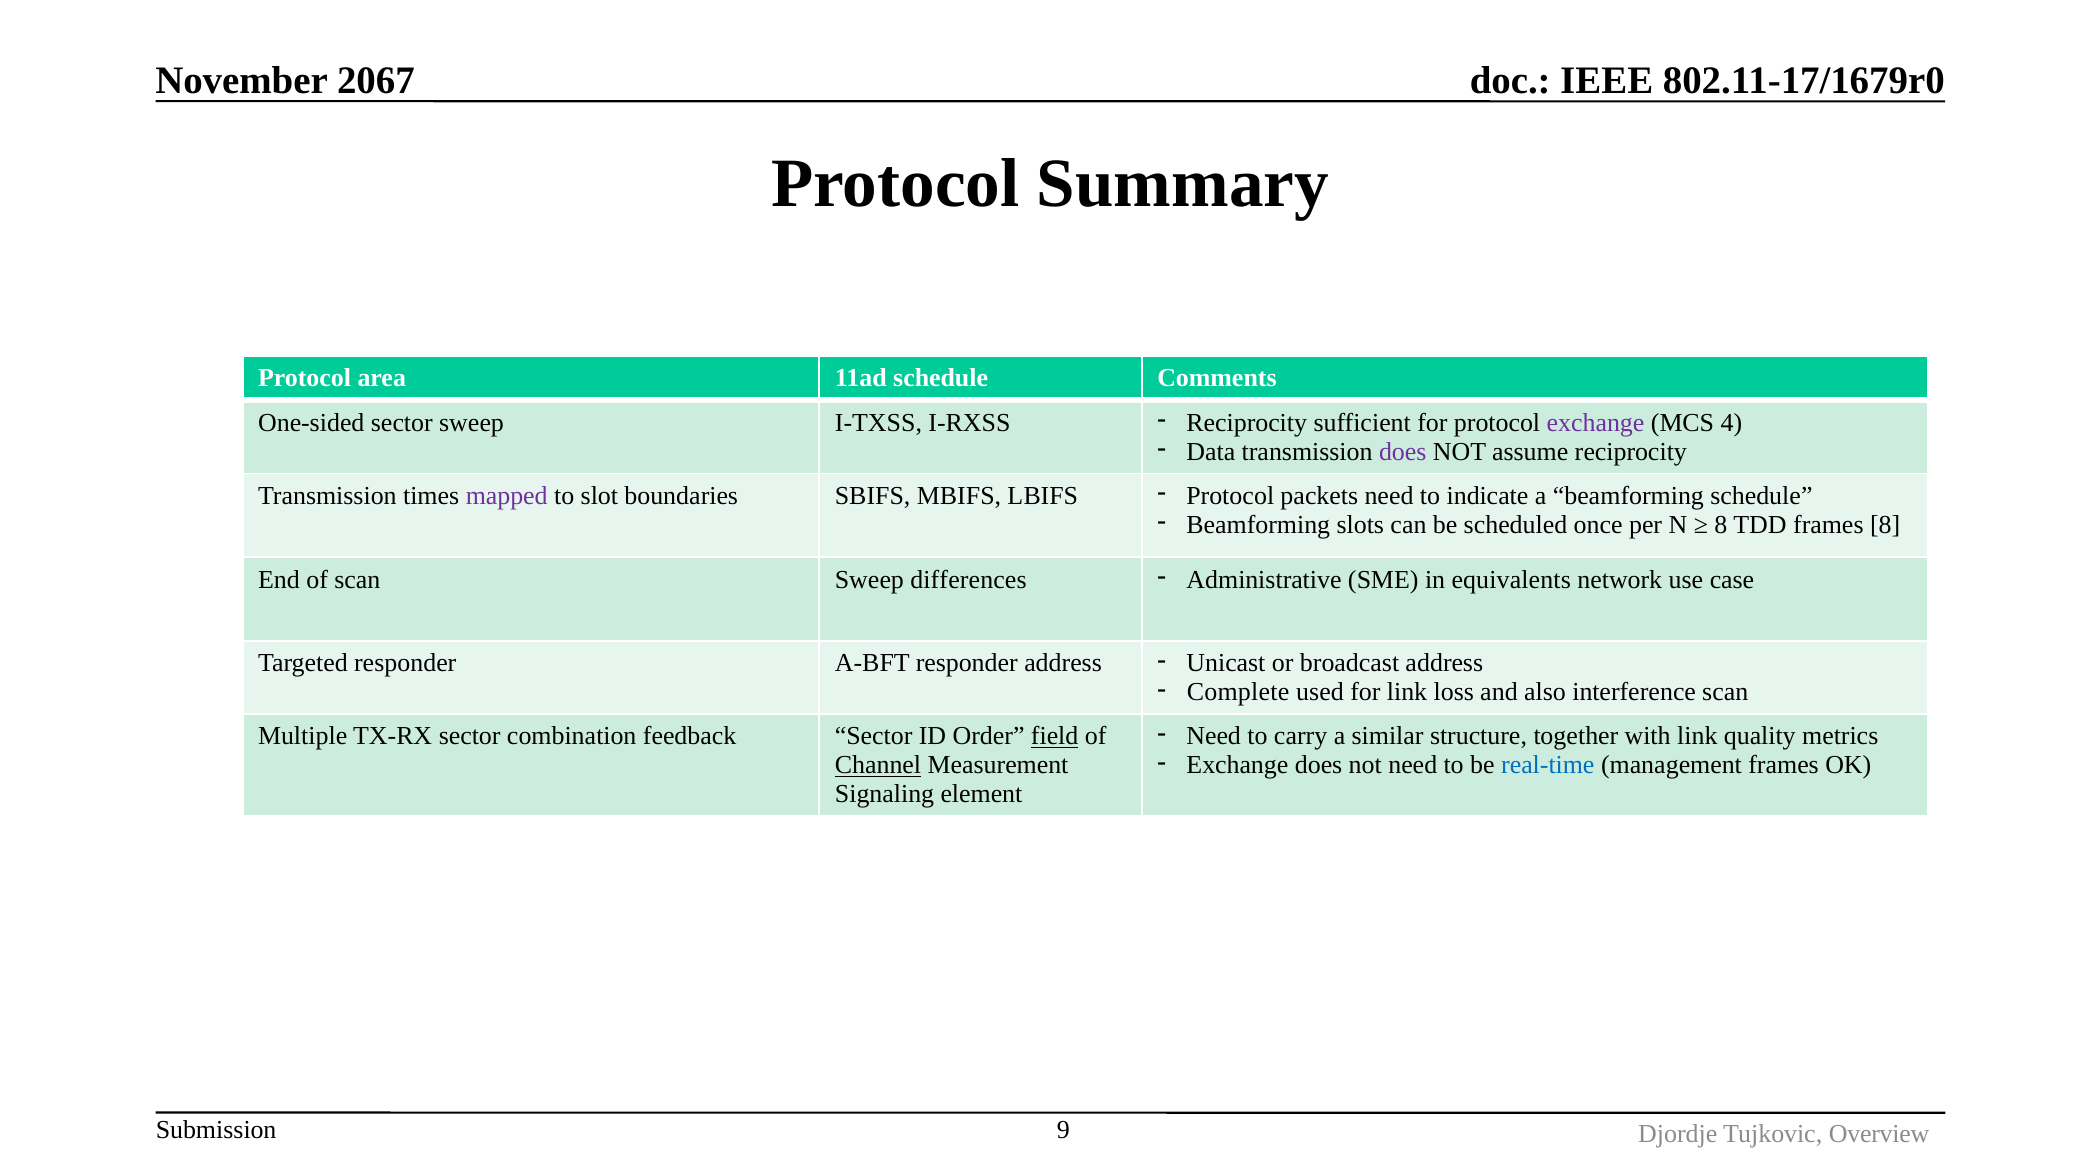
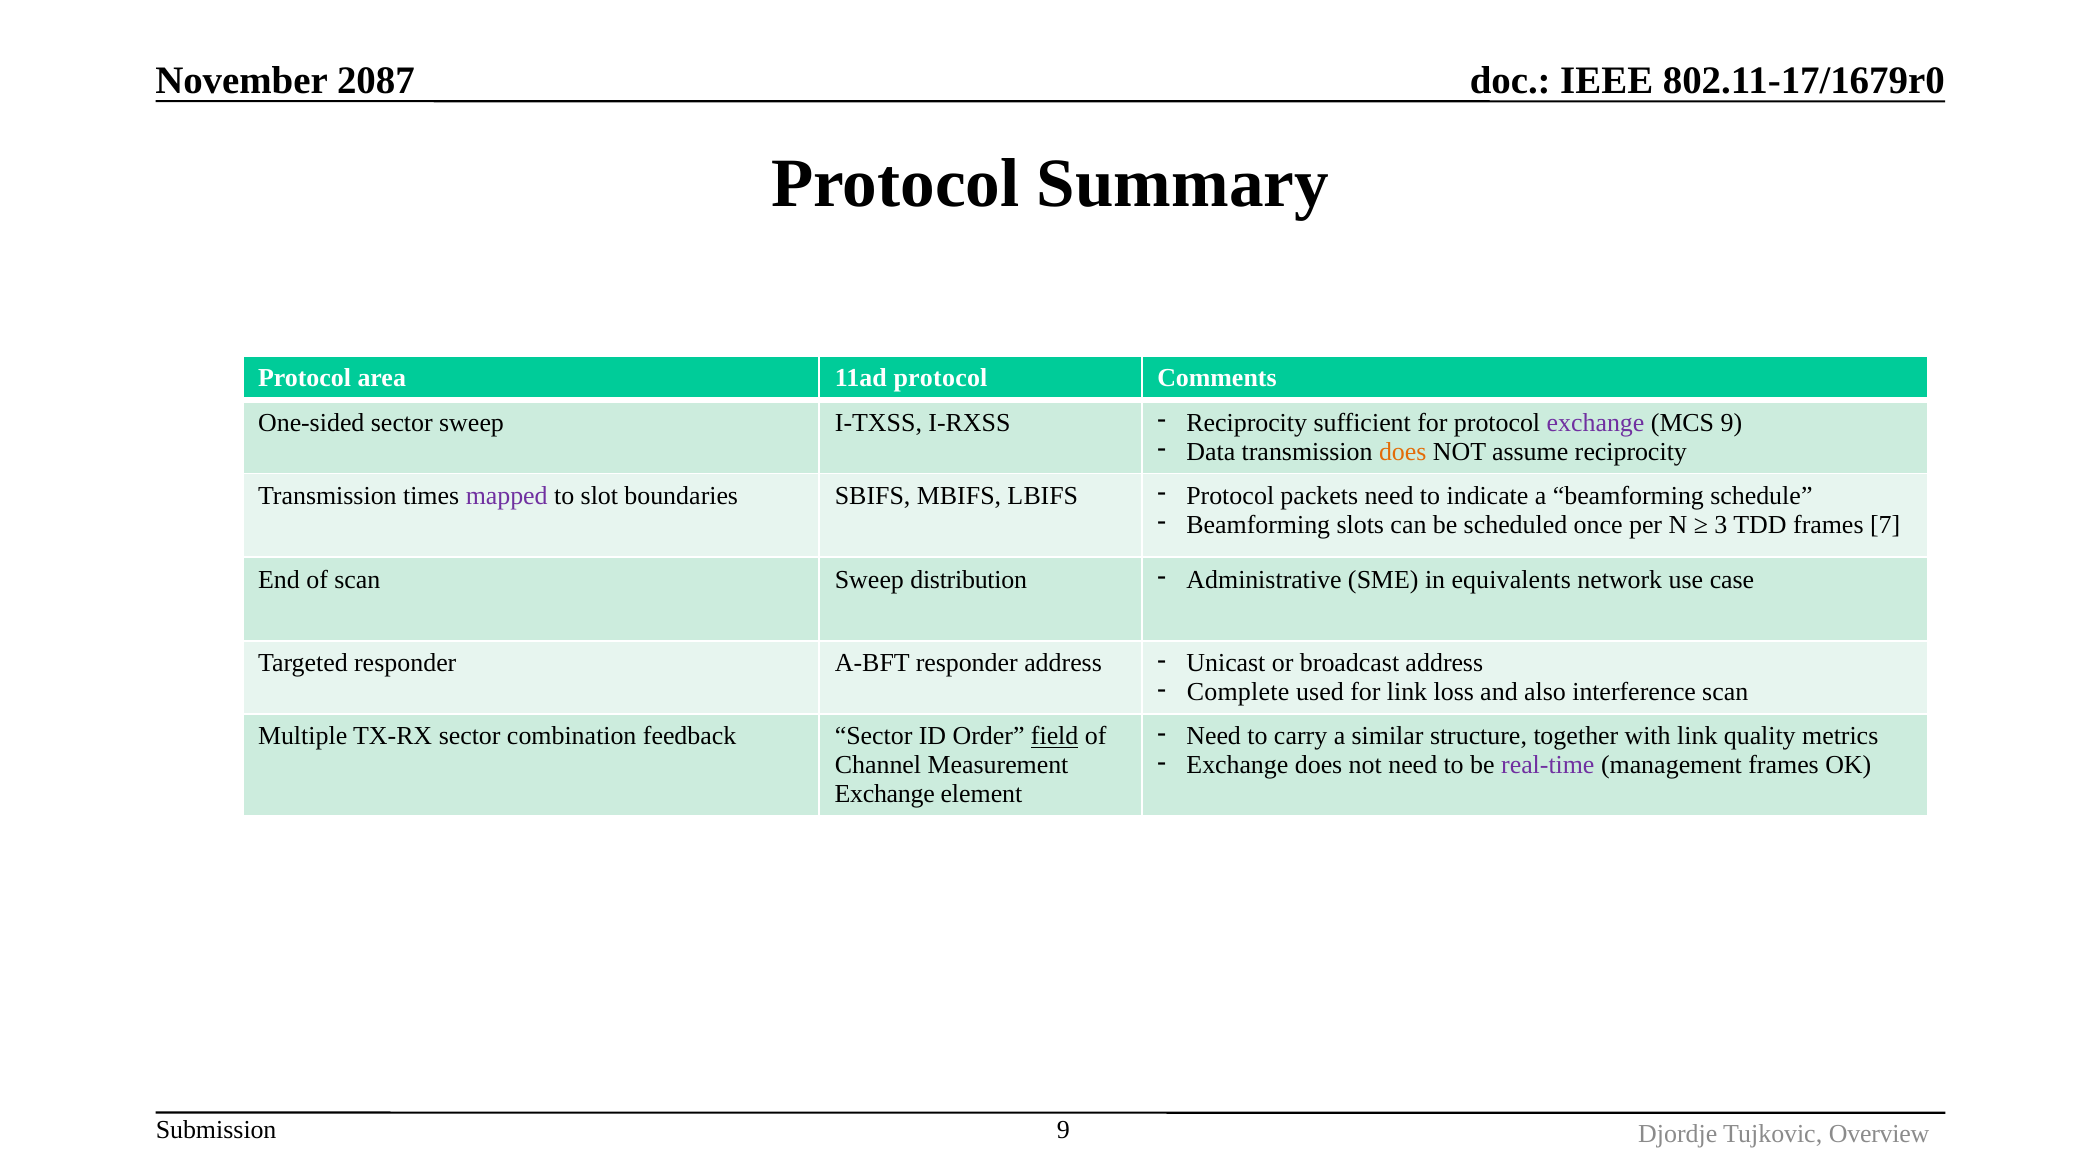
2067: 2067 -> 2087 (376, 80)
11ad schedule: schedule -> protocol (940, 378)
MCS 4: 4 -> 9 (1731, 423)
does colour: purple -> orange (1403, 452)
8: 8 -> 3 (1721, 525)
frames 8: 8 -> 7 (1885, 525)
differences: differences -> distribution (969, 580)
Channel underline: present -> none (878, 765)
real-time colour: blue -> purple (1548, 765)
Signaling: Signaling -> Exchange (885, 794)
